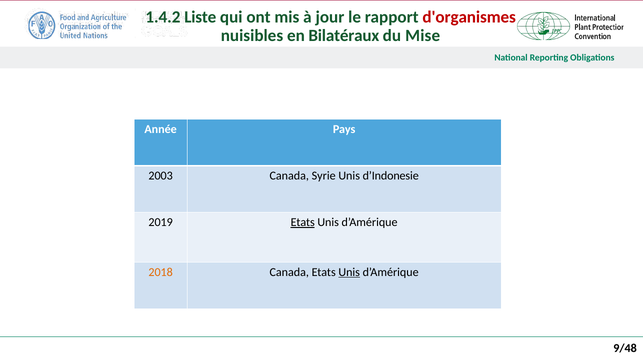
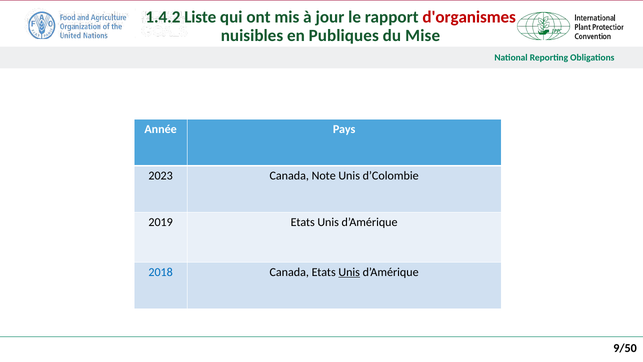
Bilatéraux: Bilatéraux -> Publiques (344, 36)
2003: 2003 -> 2023 (161, 176)
Syrie: Syrie -> Note (324, 176)
d’Indonesie: d’Indonesie -> d’Colombie (391, 176)
Etats underline: present -> none (303, 222)
2018 colour: orange -> blue (161, 272)
9/48: 9/48 -> 9/50 (625, 348)
